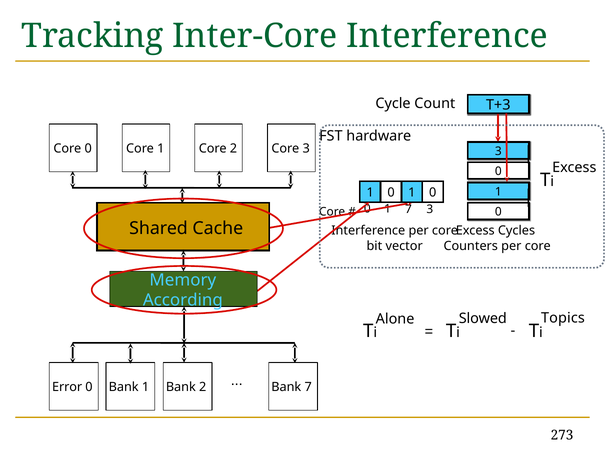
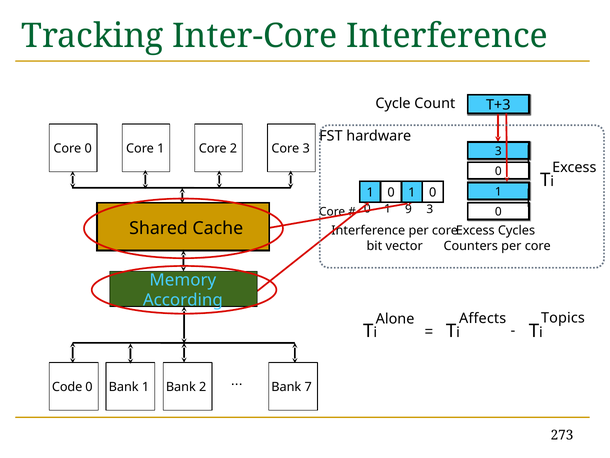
1 7: 7 -> 9 (408, 209)
Slowed: Slowed -> Affects (483, 318)
Error: Error -> Code (67, 387)
